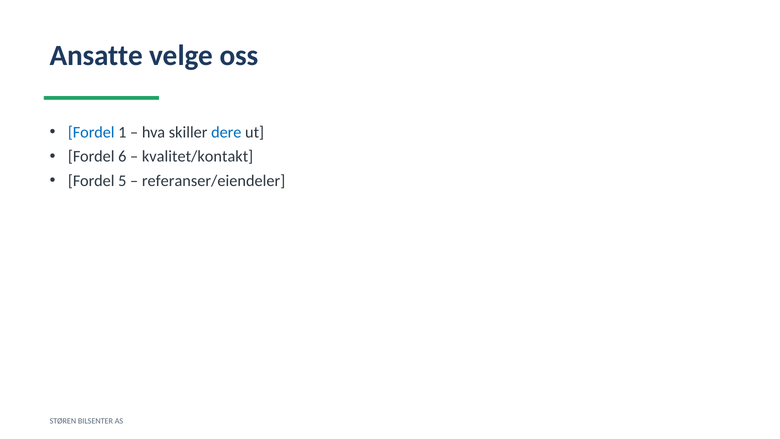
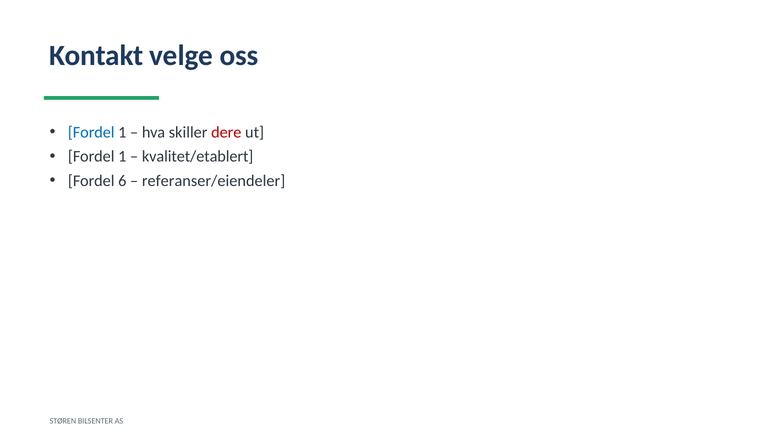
Ansatte: Ansatte -> Kontakt (96, 56)
dere colour: blue -> red (226, 132)
6: 6 -> 1 (122, 156)
kvalitet/kontakt: kvalitet/kontakt -> kvalitet/etablert (198, 156)
5: 5 -> 6 (122, 181)
